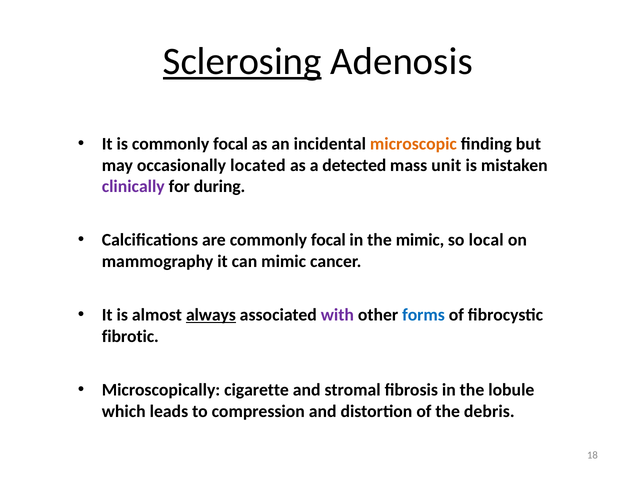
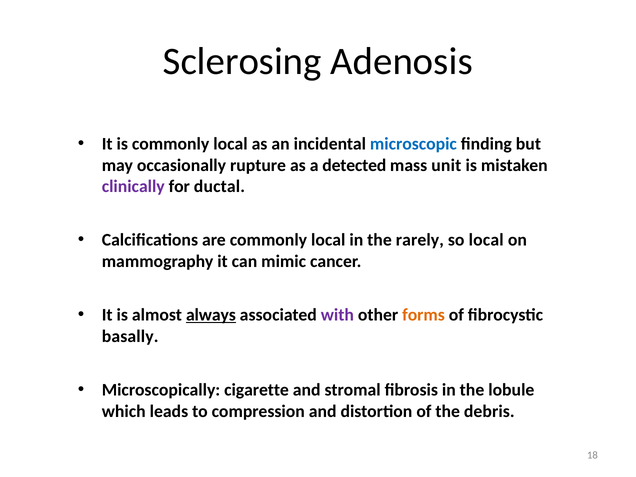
Sclerosing underline: present -> none (242, 62)
is commonly focal: focal -> local (230, 144)
microscopic colour: orange -> blue (413, 144)
located: located -> rupture (258, 165)
during: during -> ductal (219, 186)
are commonly focal: focal -> local (328, 240)
the mimic: mimic -> rarely (420, 240)
forms colour: blue -> orange (424, 315)
fibrotic: fibrotic -> basally (130, 336)
